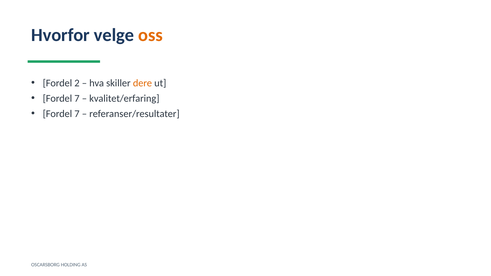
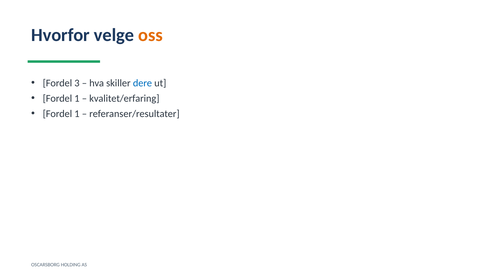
2: 2 -> 3 (77, 83)
dere colour: orange -> blue (142, 83)
7: 7 -> 1 (77, 99)
7: 7 -> 1 (77, 114)
